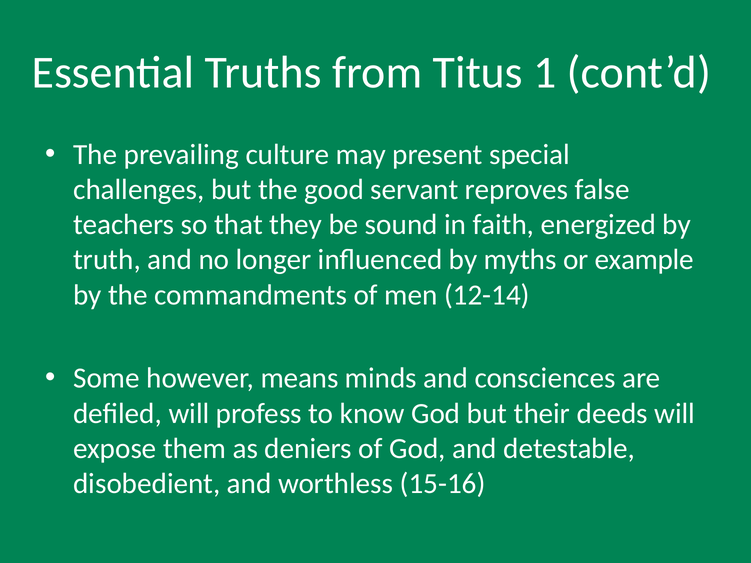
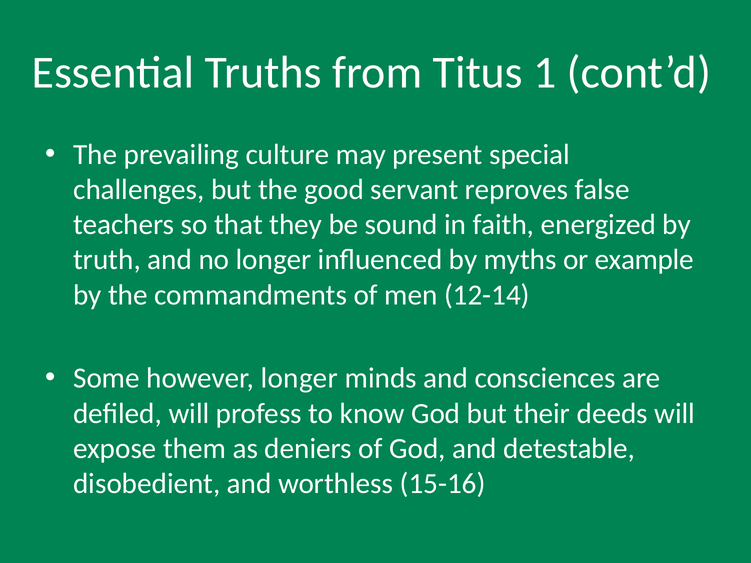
however means: means -> longer (299, 379)
